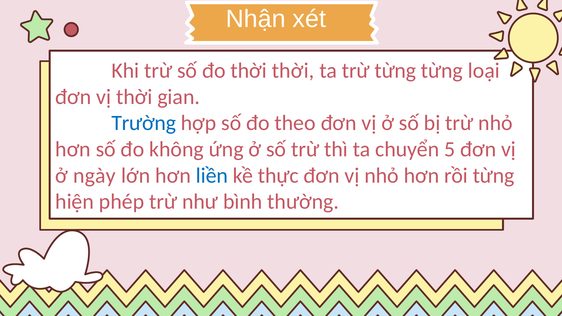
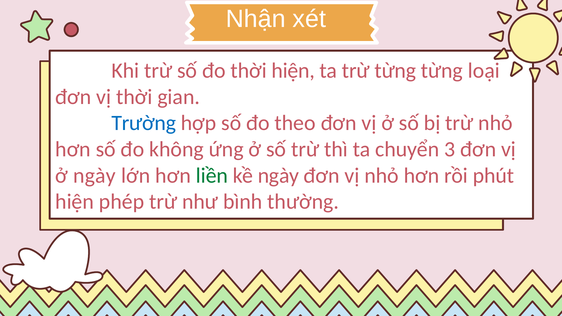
thời thời: thời -> hiện (293, 71)
5: 5 -> 3 (450, 149)
liền colour: blue -> green (212, 176)
kề thực: thực -> ngày (278, 176)
rồi từng: từng -> phút (493, 176)
